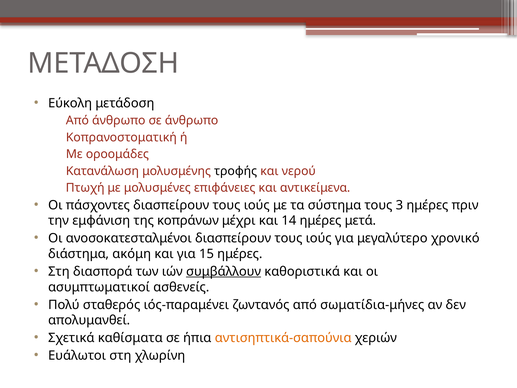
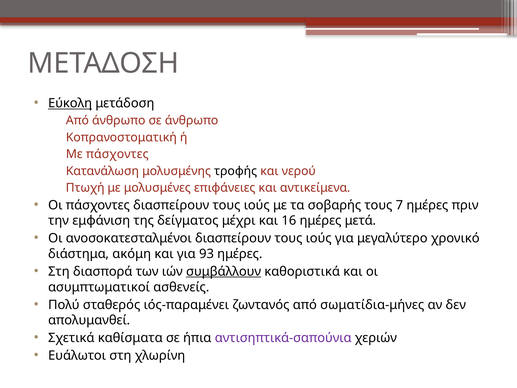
Εύκολη underline: none -> present (70, 103)
Με οροομάδες: οροομάδες -> πάσχοντες (117, 154)
σύστημα: σύστημα -> σοβαρής (334, 205)
3: 3 -> 7 (399, 205)
κοπράνων: κοπράνων -> δείγματος (188, 221)
14: 14 -> 16 (289, 221)
15: 15 -> 93 (207, 254)
αντισηπτικά-σαπούνια colour: orange -> purple (283, 338)
